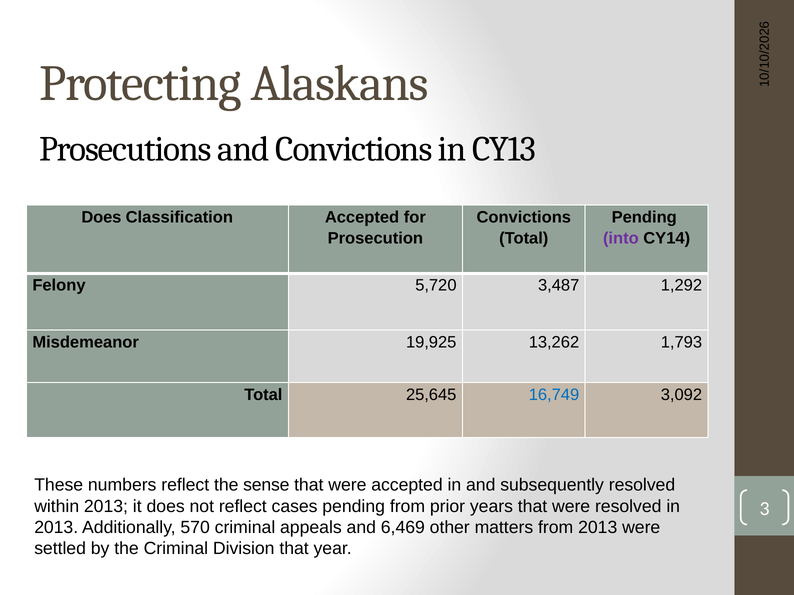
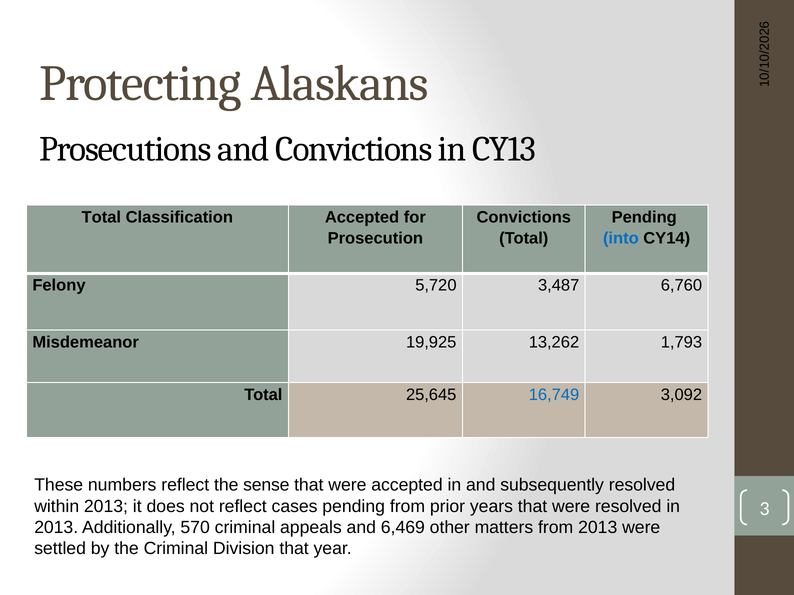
Does: Does -> Total (101, 217)
into colour: purple -> blue (621, 238)
1,292: 1,292 -> 6,760 (681, 286)
